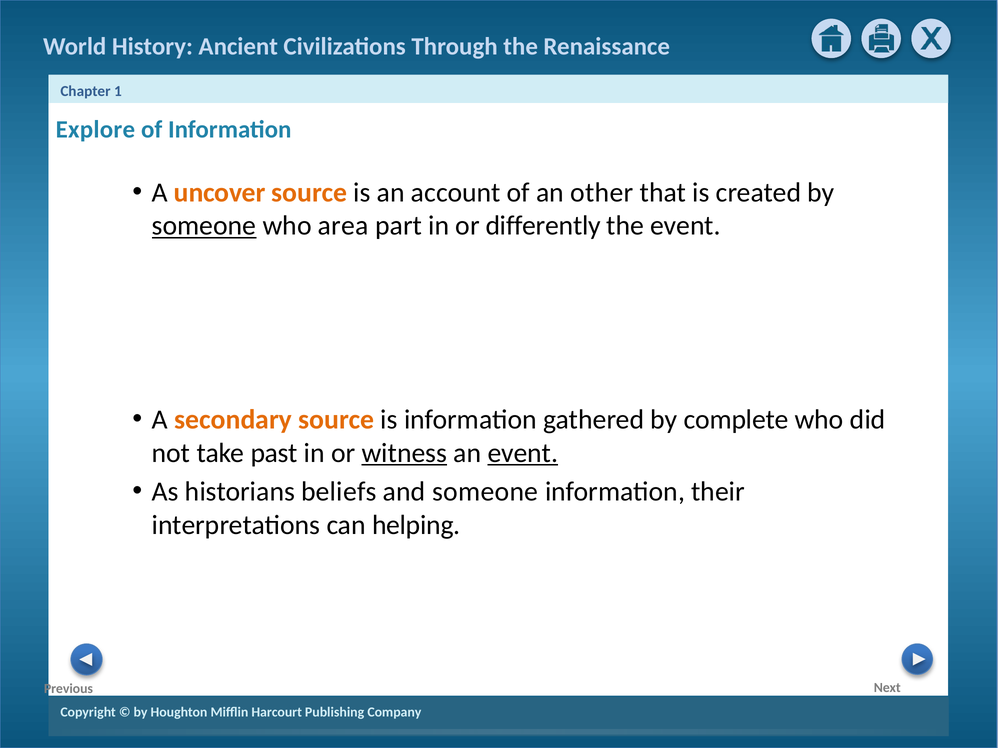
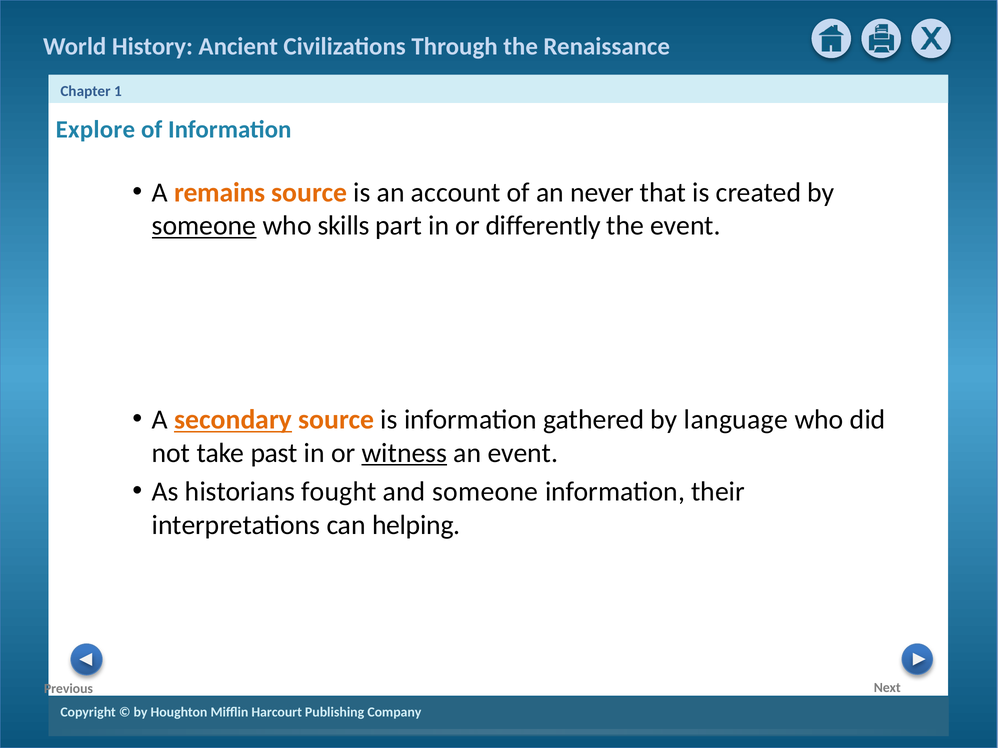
uncover: uncover -> remains (220, 193)
other: other -> never (602, 193)
area: area -> skills (344, 226)
secondary underline: none -> present (233, 420)
complete: complete -> language (736, 420)
event underline: present -> none (523, 453)
beliefs: beliefs -> fought (339, 492)
